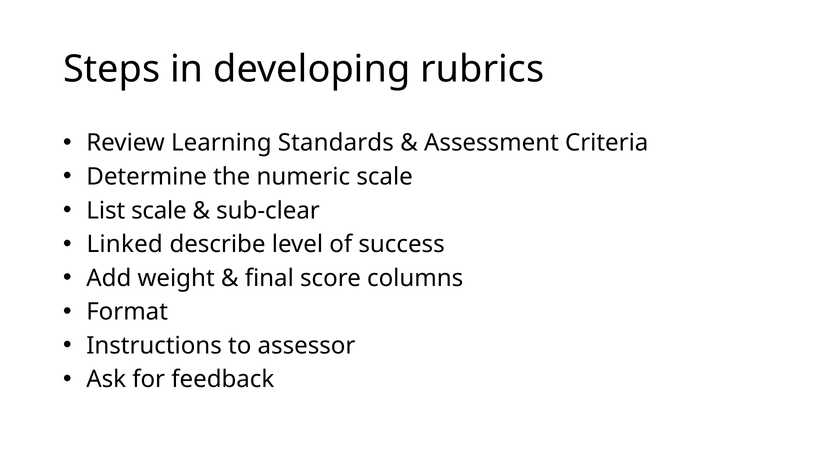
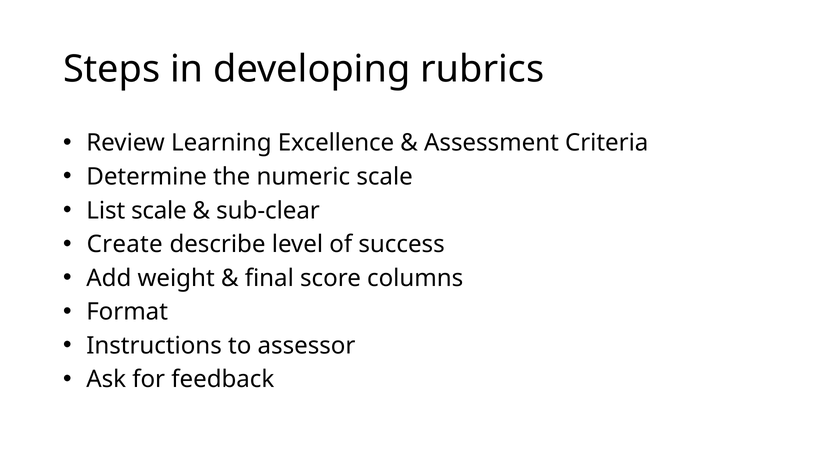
Standards: Standards -> Excellence (336, 143)
Linked: Linked -> Create (125, 244)
